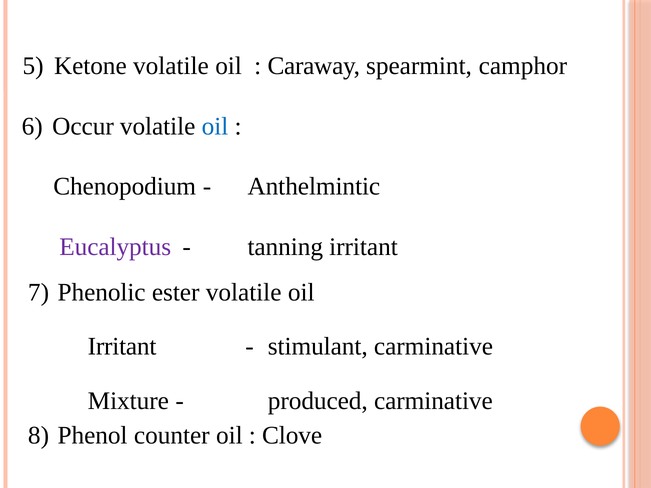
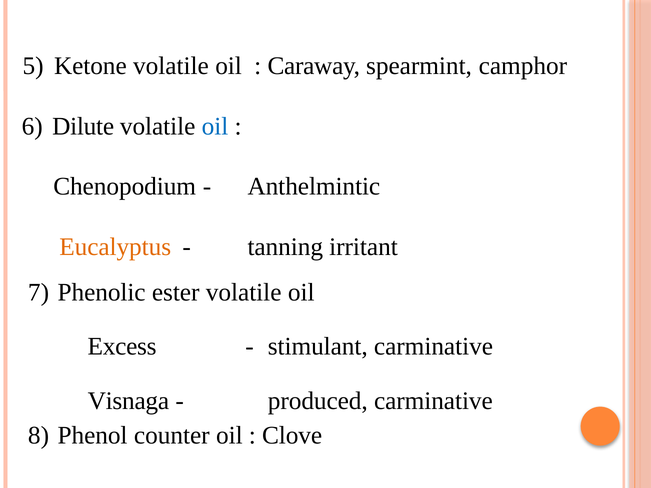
Occur: Occur -> Dilute (83, 126)
Eucalyptus colour: purple -> orange (115, 247)
Irritant: Irritant -> Excess (122, 347)
Mixture: Mixture -> Visnaga (128, 401)
